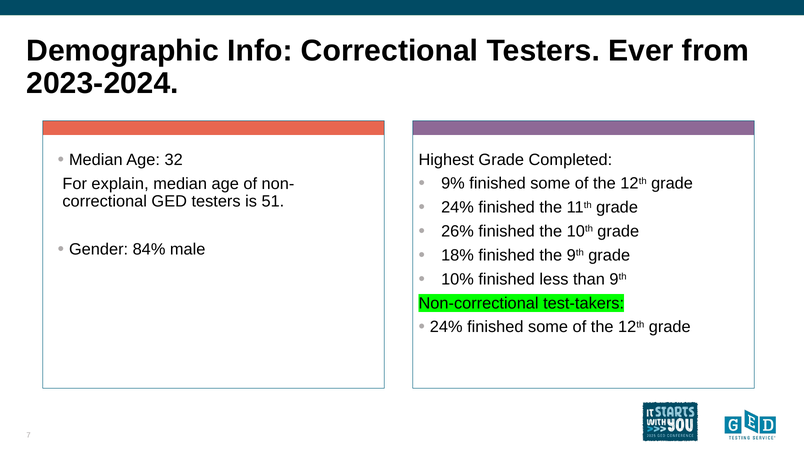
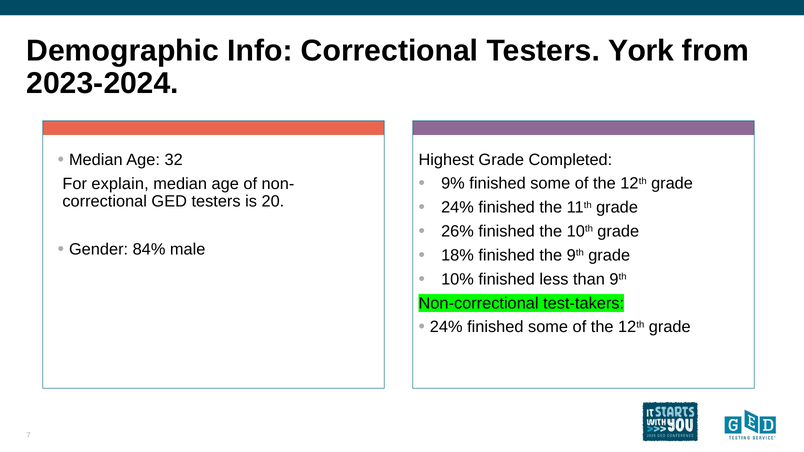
Ever: Ever -> York (641, 51)
51: 51 -> 20 (273, 201)
